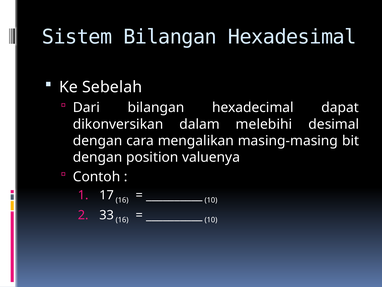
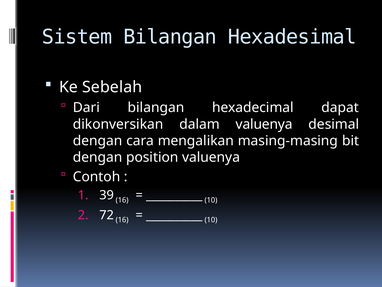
dalam melebihi: melebihi -> valuenya (264, 124)
17: 17 -> 39 (107, 195)
33: 33 -> 72 (107, 215)
